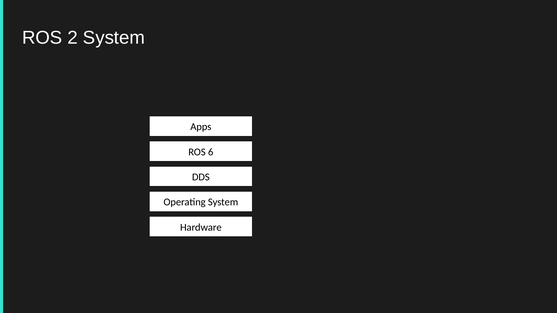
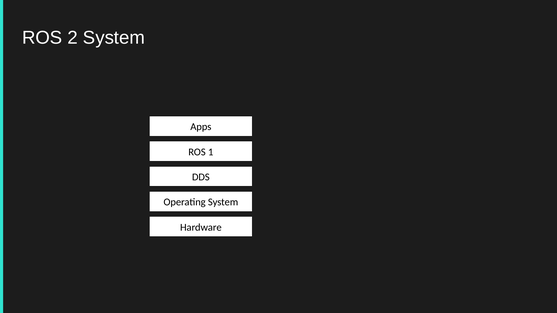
6: 6 -> 1 (211, 152)
